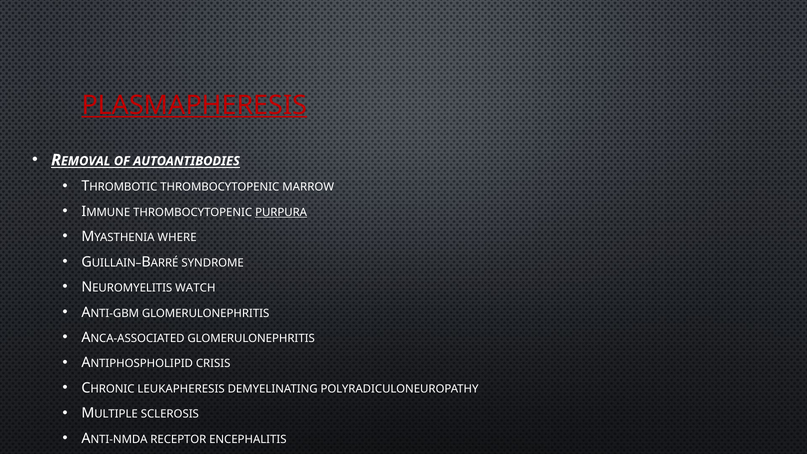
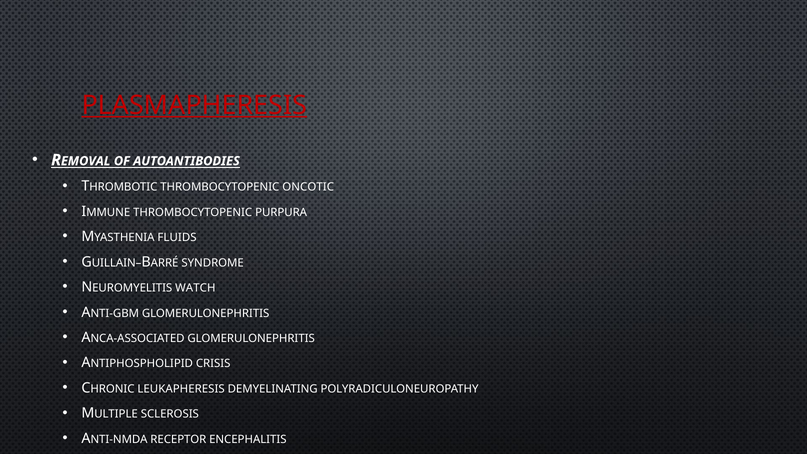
MARROW: MARROW -> ONCOTIC (308, 187)
PURPURA underline: present -> none (281, 212)
WHERE: WHERE -> FLUIDS (177, 237)
